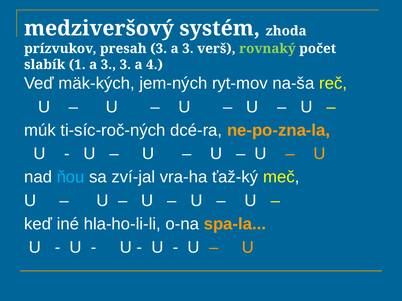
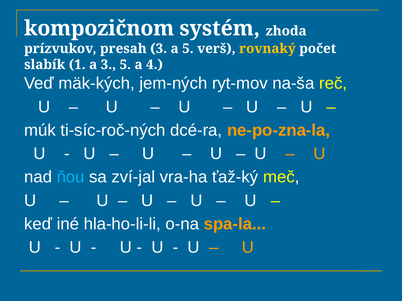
medziveršový: medziveršový -> kompozičnom (99, 28)
3 a 3: 3 -> 5 (188, 49)
rovnaký colour: light green -> yellow (267, 49)
3 3: 3 -> 5 (125, 65)
